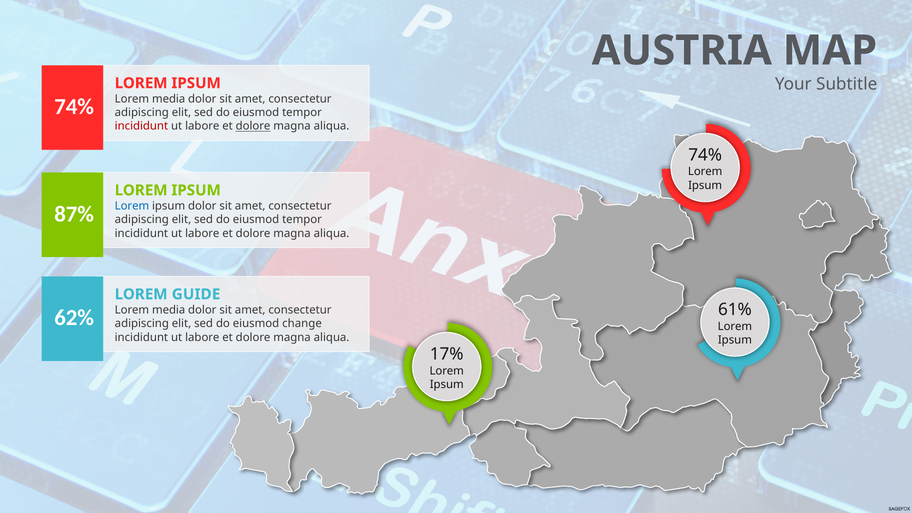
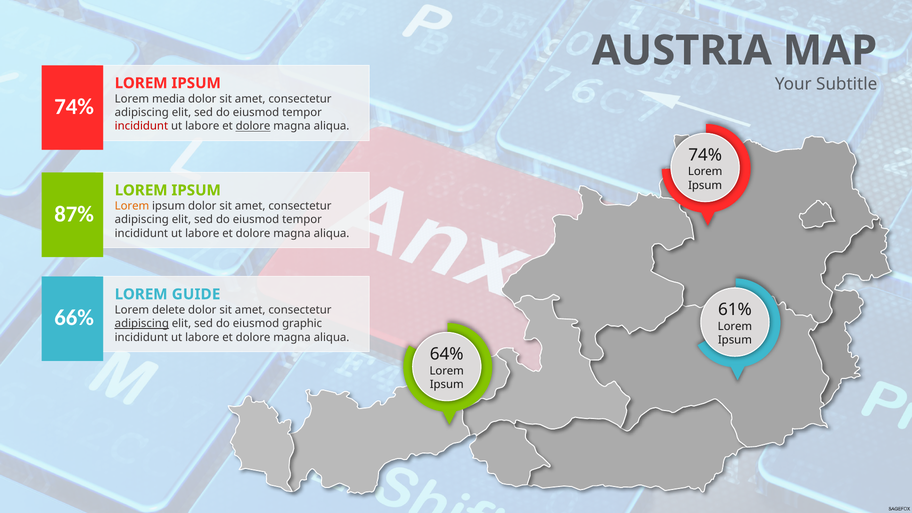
Lorem colour: blue -> orange (132, 206)
media: media -> delete (169, 310)
62%: 62% -> 66% (74, 318)
adipiscing underline: none -> present (142, 324)
change: change -> graphic (302, 324)
17%: 17% -> 64% (447, 354)
